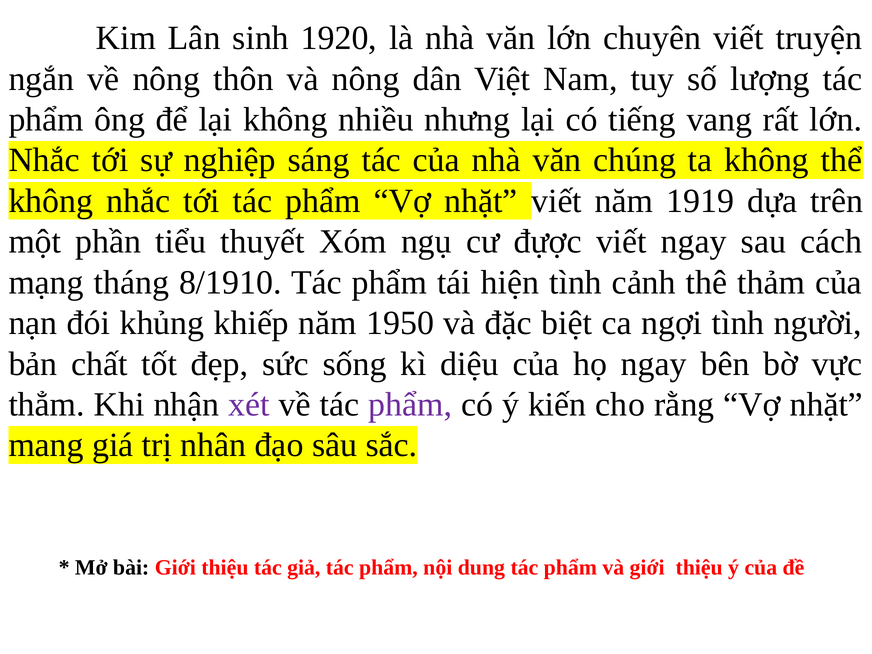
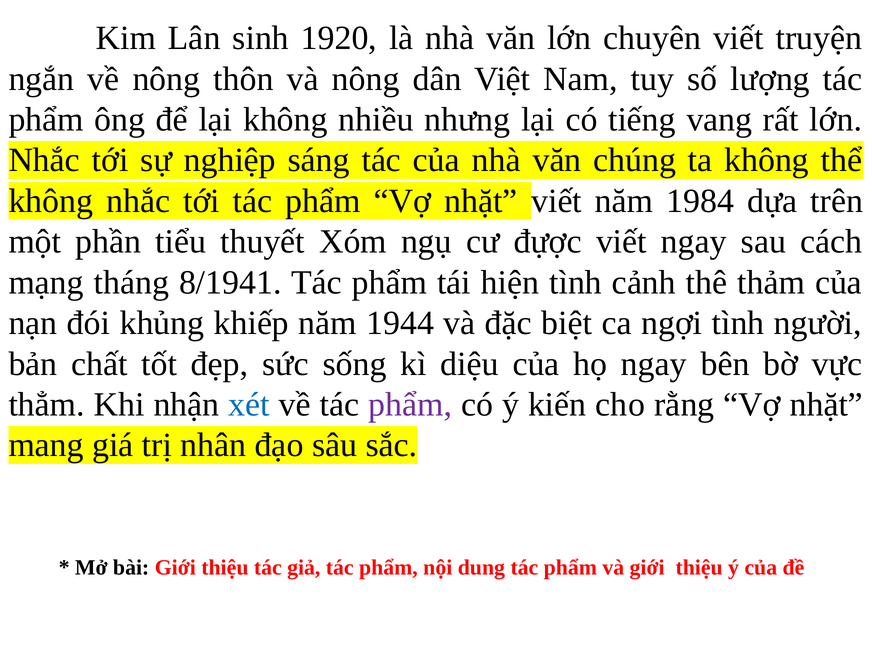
1919: 1919 -> 1984 (700, 201)
8/1910: 8/1910 -> 8/1941 (230, 282)
1950: 1950 -> 1944 (400, 323)
xét colour: purple -> blue (249, 405)
